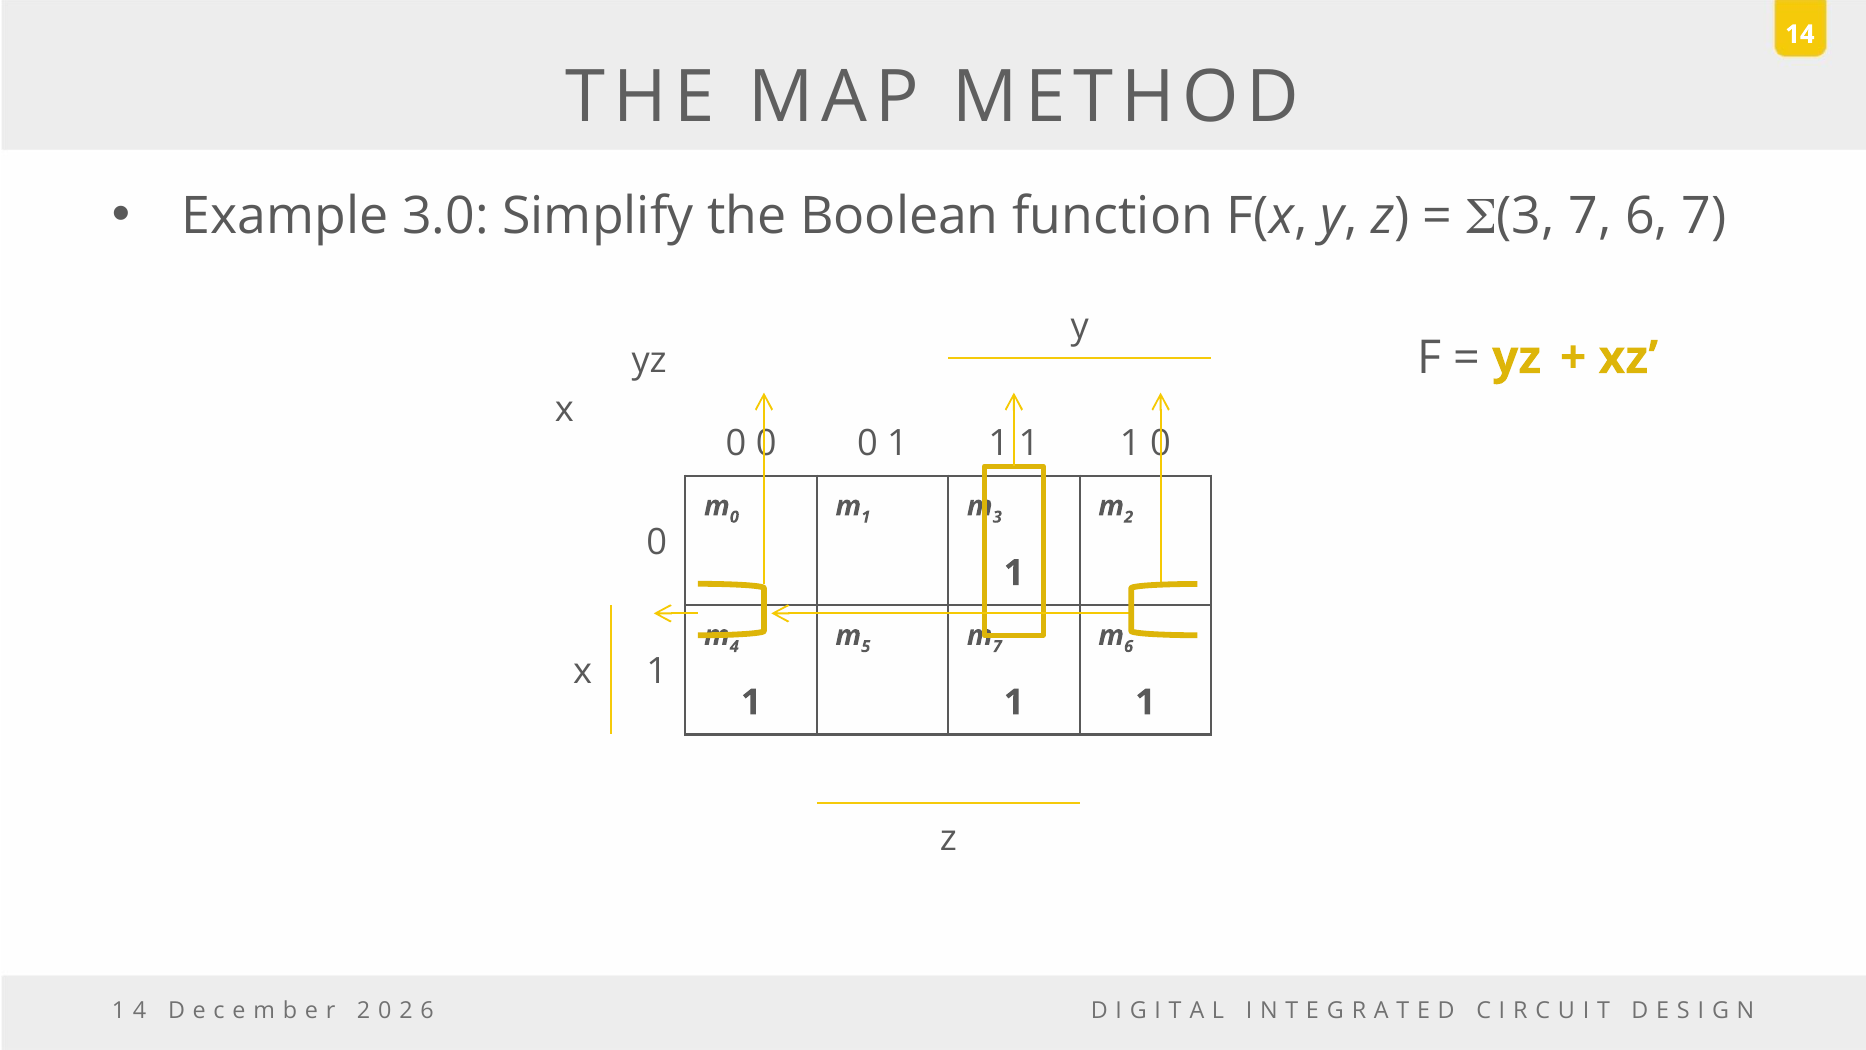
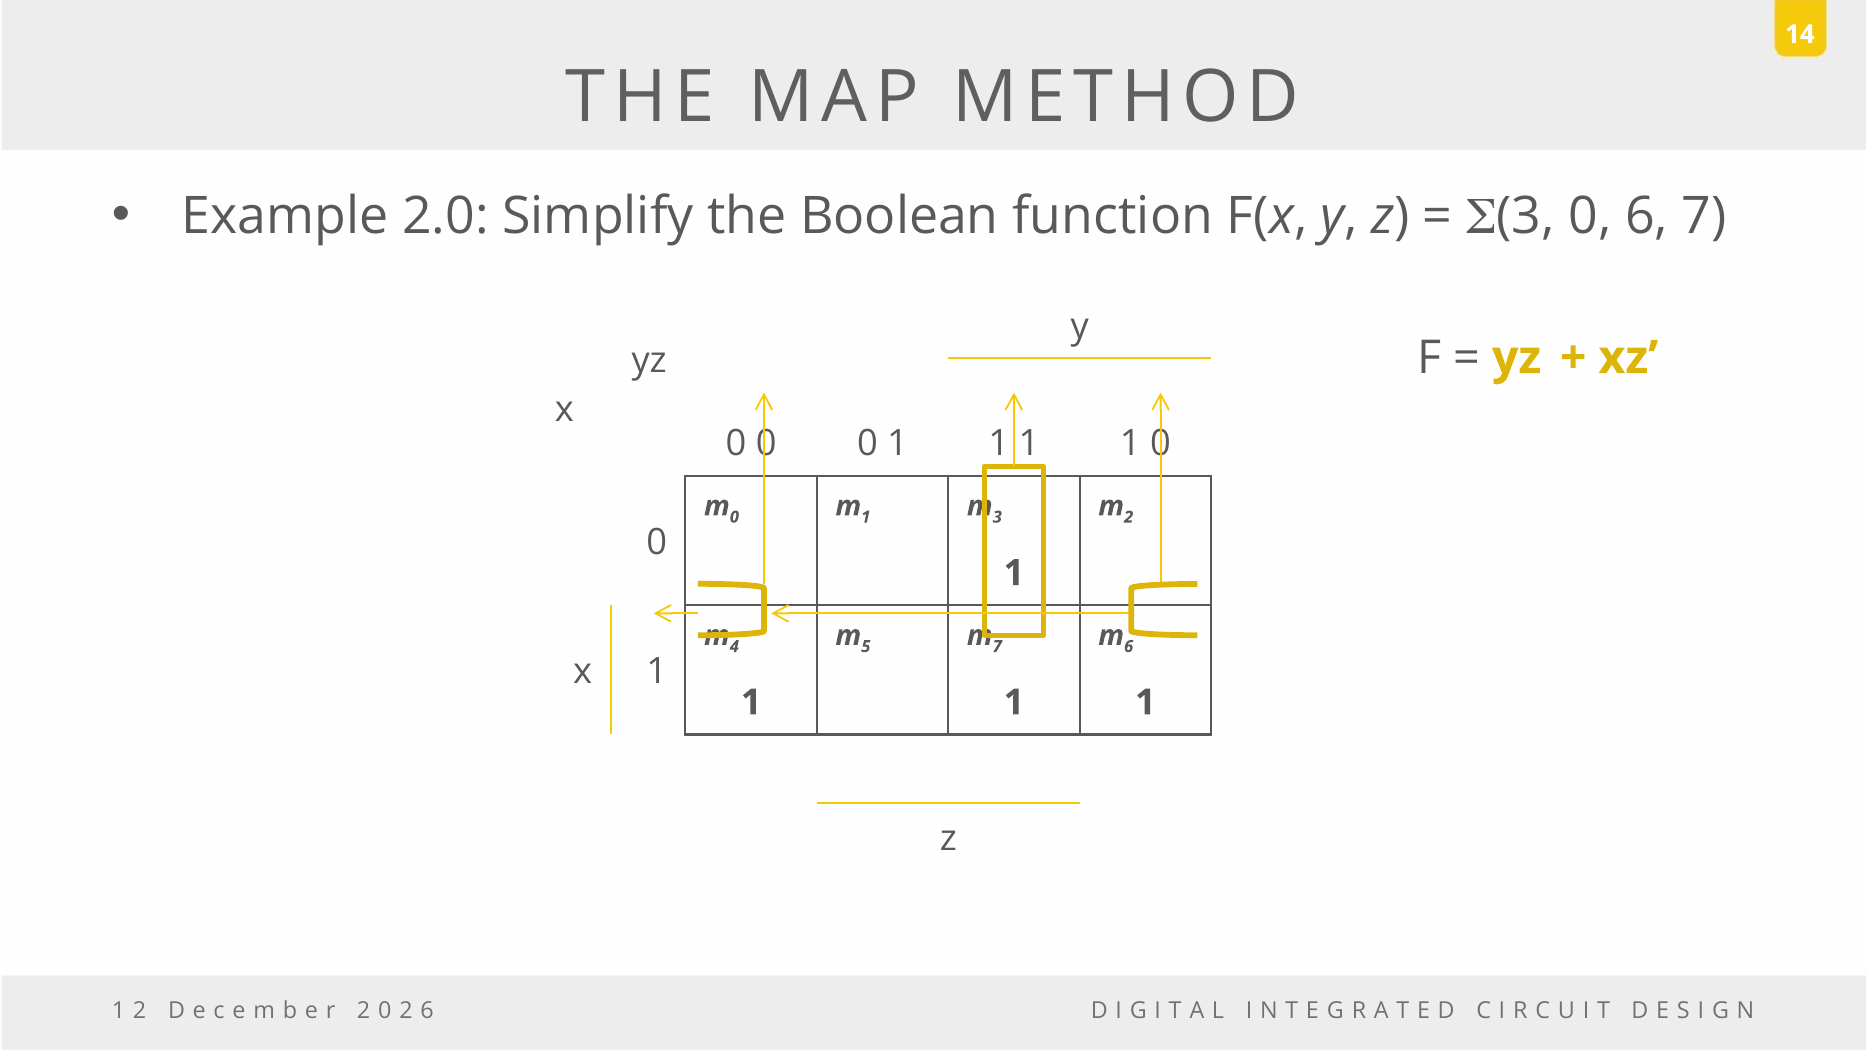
3.0: 3.0 -> 2.0 (446, 216)
S(3 7: 7 -> 0 (1590, 216)
1 4: 4 -> 2 (139, 1011)
